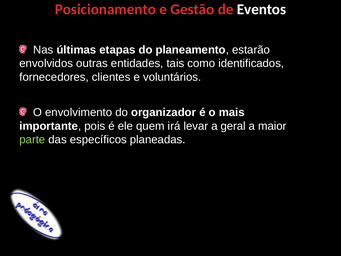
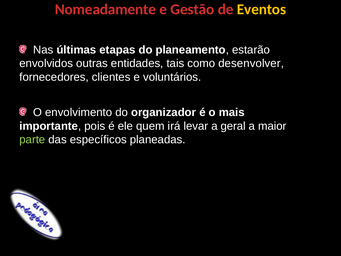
Posicionamento: Posicionamento -> Nomeadamente (105, 9)
Eventos colour: white -> yellow (262, 9)
identificados: identificados -> desenvolver (251, 63)
